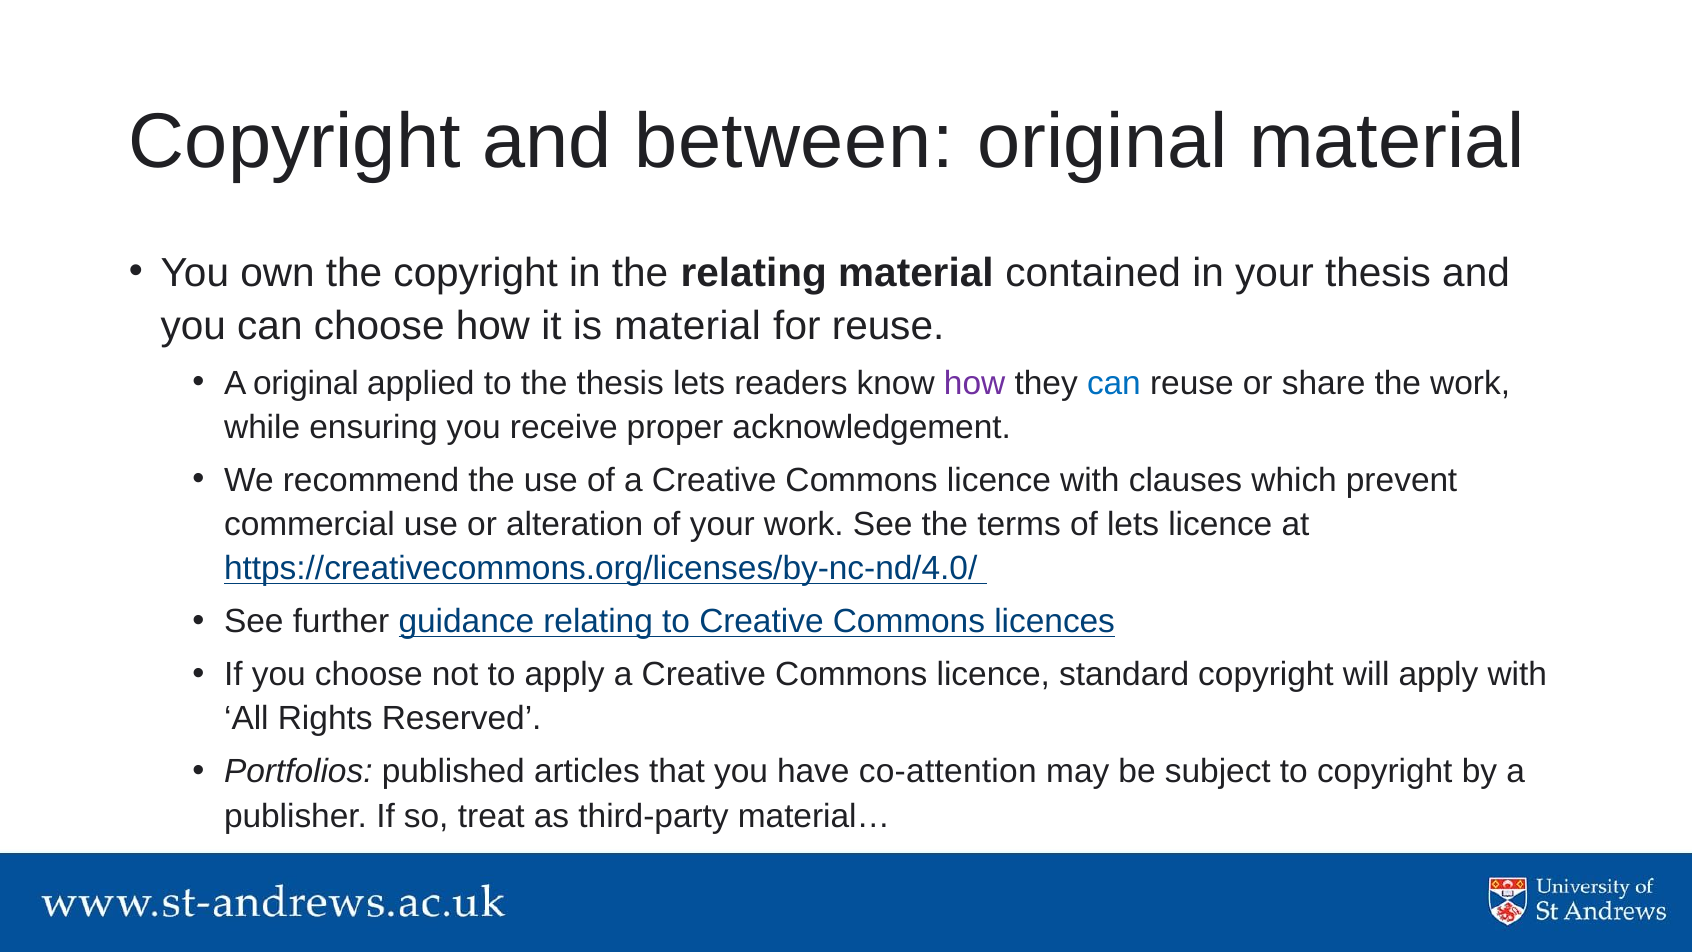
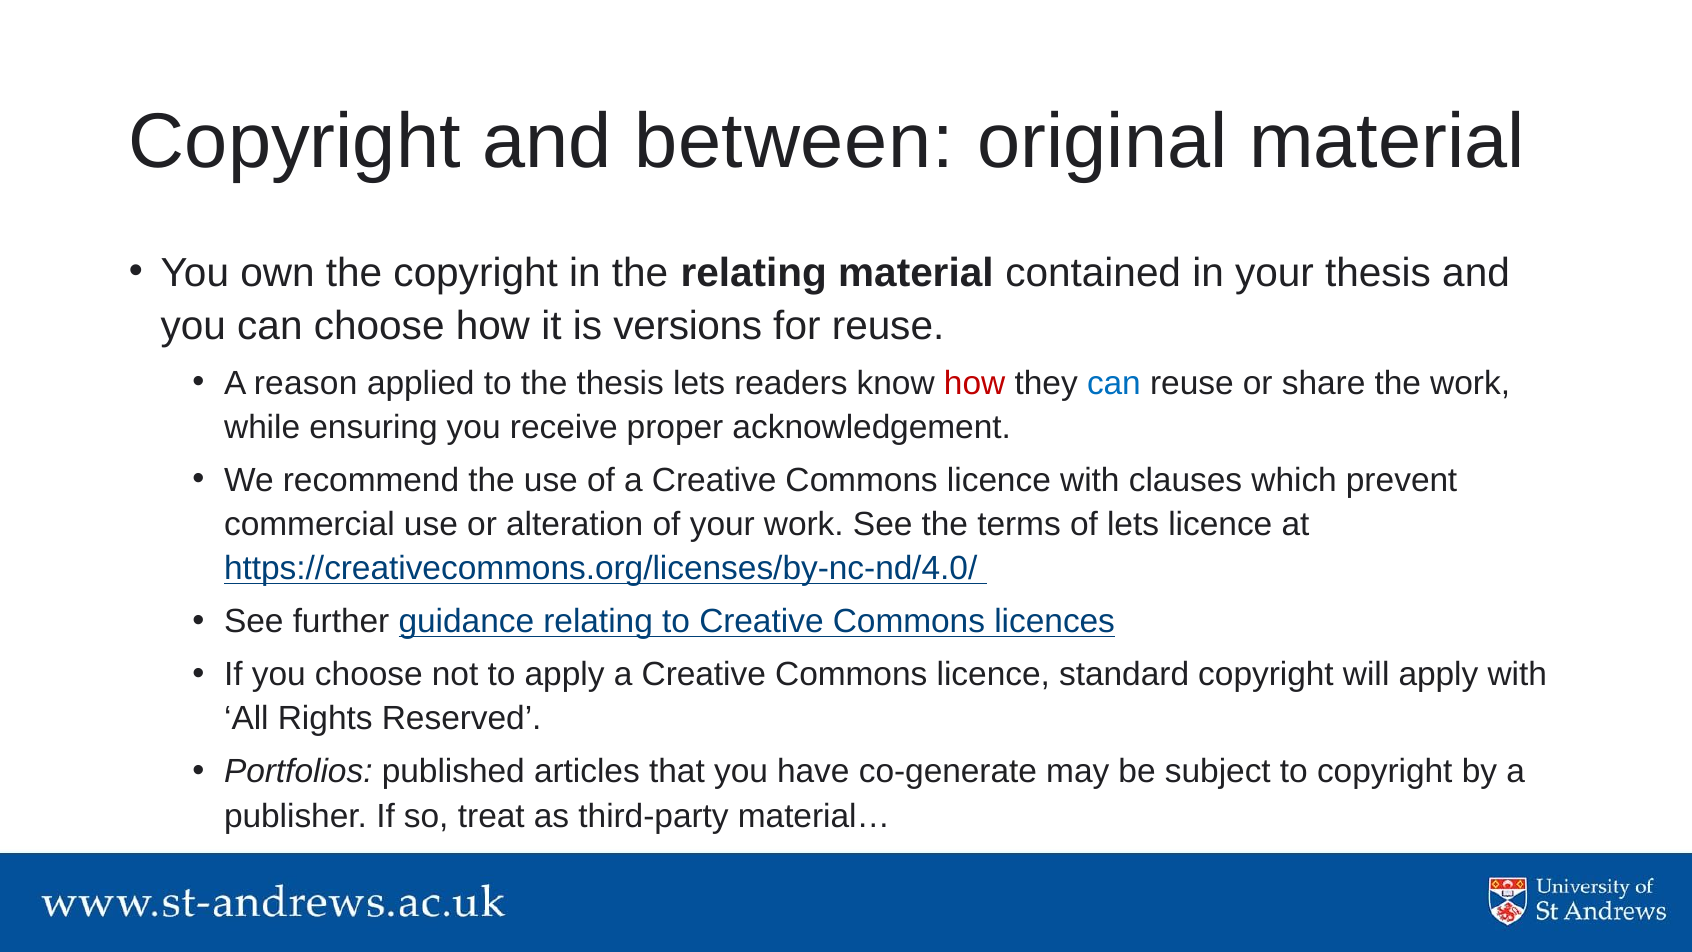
is material: material -> versions (688, 326)
A original: original -> reason (306, 383)
how colour: purple -> red (975, 383)
co-attention: co-attention -> co-generate (948, 772)
